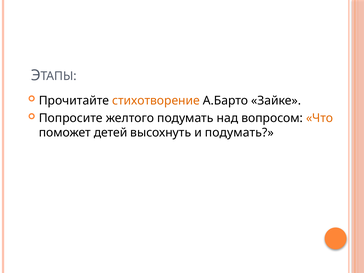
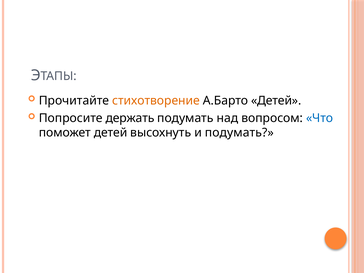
А.Барто Зайке: Зайке -> Детей (276, 101)
желтого: желтого -> держать (130, 118)
Что colour: orange -> blue (320, 118)
